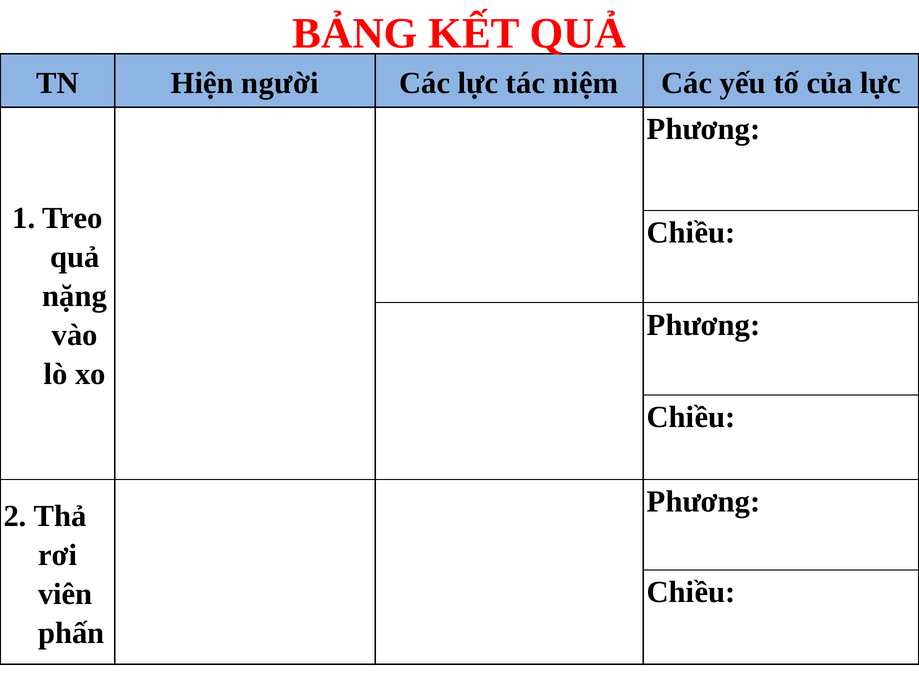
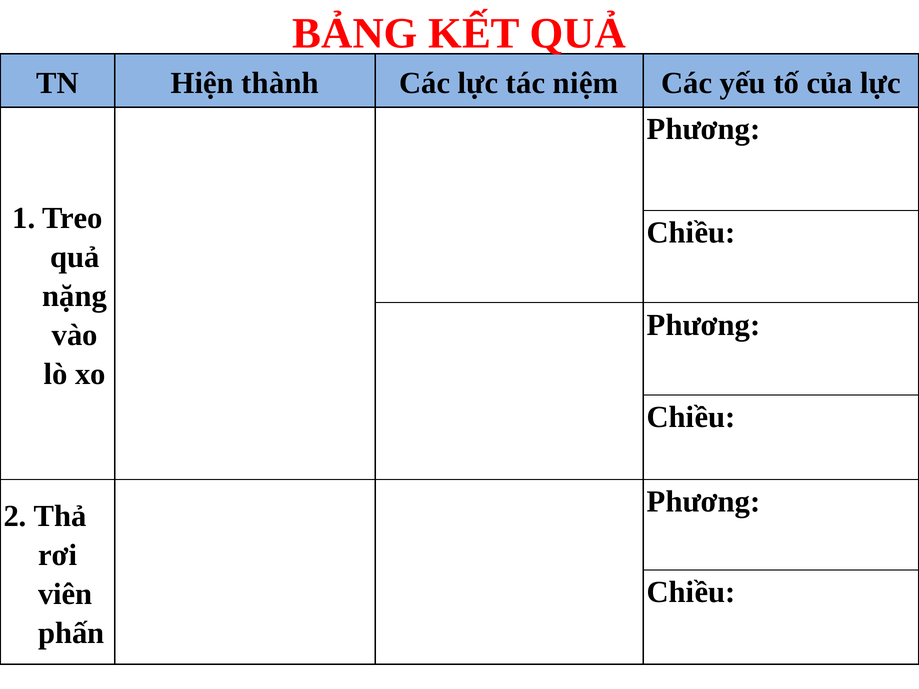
người: người -> thành (280, 83)
